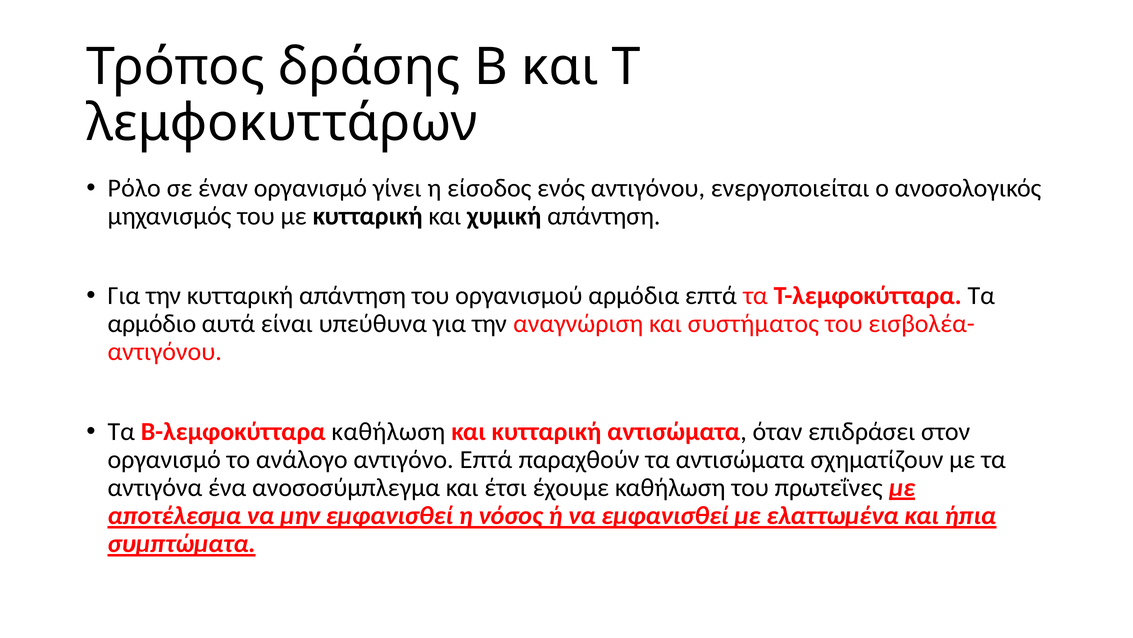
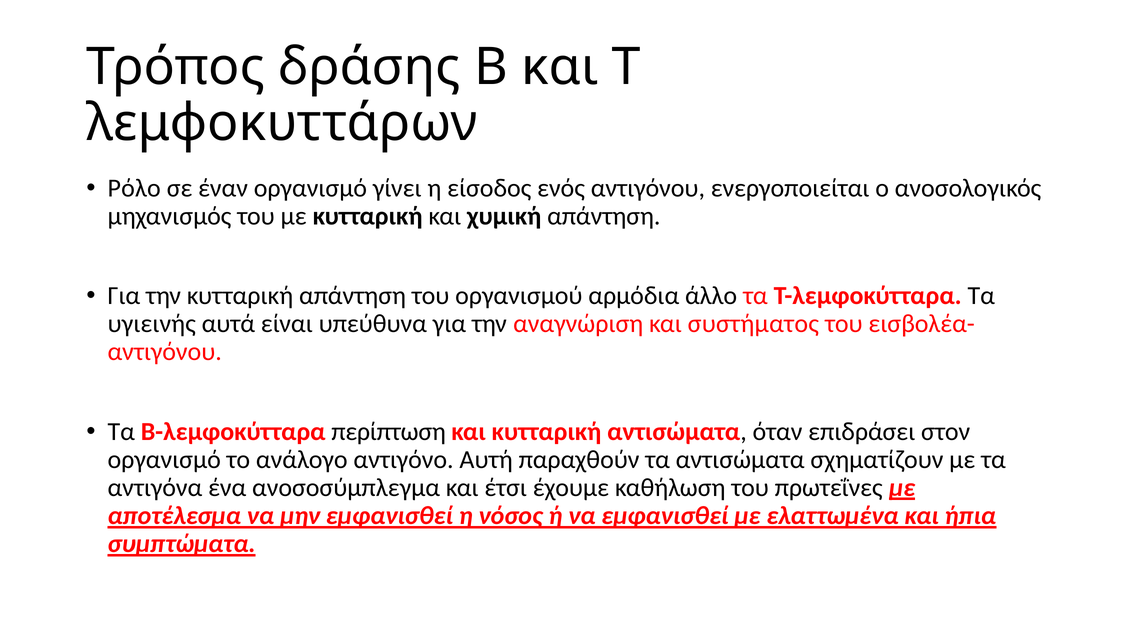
αρμόδια επτά: επτά -> άλλο (711, 295)
αρμόδιο: αρμόδιο -> υγιεινής (152, 323)
Β-λεμφοκύτταρα καθήλωση: καθήλωση -> περίπτωση (389, 431)
αντιγόνο Επτά: Επτά -> Αυτή (486, 459)
